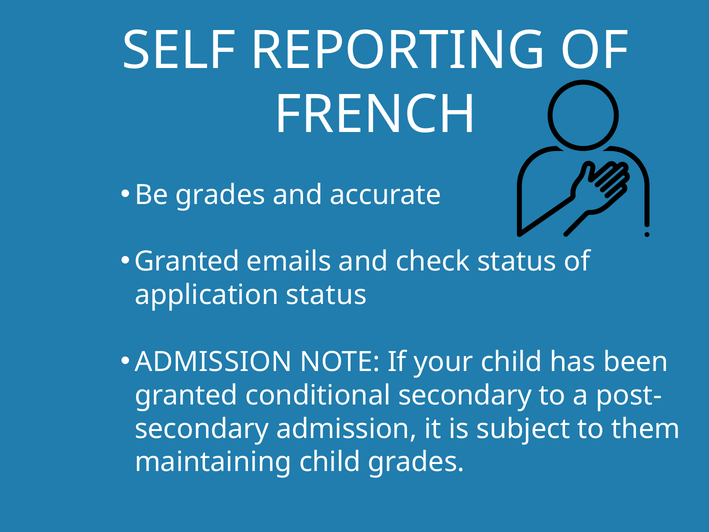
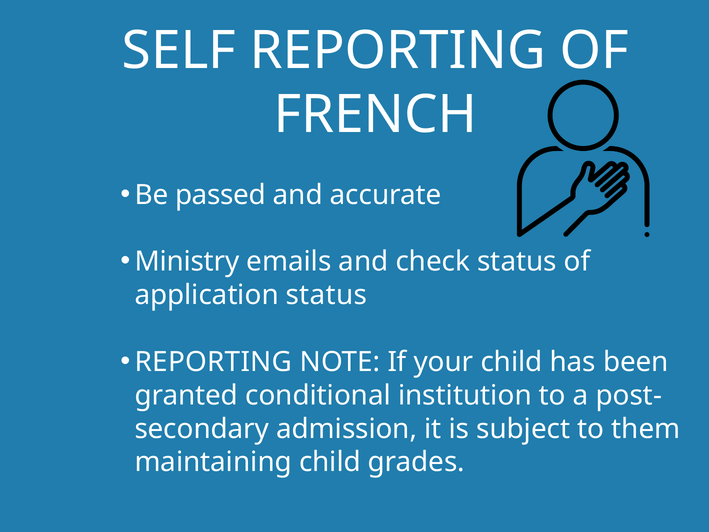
Be grades: grades -> passed (221, 195)
Granted: Granted -> Ministry (187, 262)
ADMISSION: ADMISSION -> REPORTING (213, 362)
conditional secondary: secondary -> institution (465, 395)
